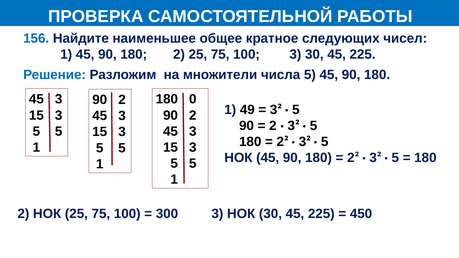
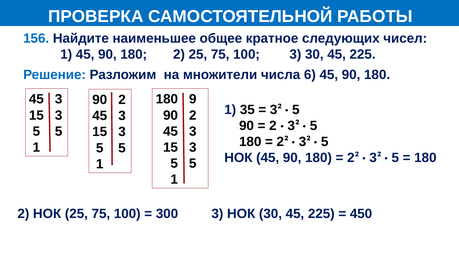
числа 5: 5 -> 6 (310, 75)
0: 0 -> 9 (193, 99)
49: 49 -> 35 (247, 110)
